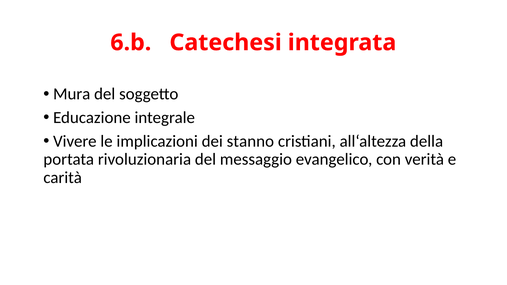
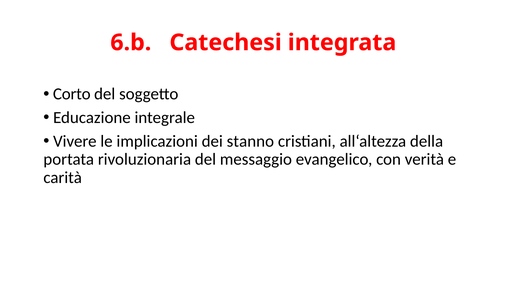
Mura: Mura -> Corto (72, 94)
